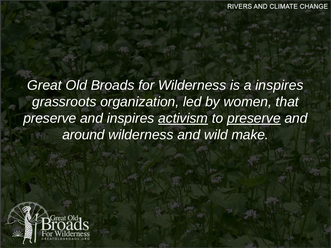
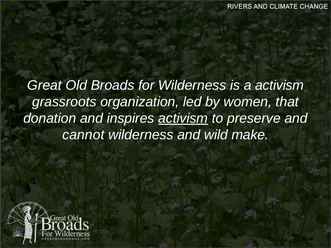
a inspires: inspires -> activism (280, 85)
preserve: preserve -> donation (50, 118)
preserve underline: present -> none (254, 118)
around: around -> cannot (83, 135)
